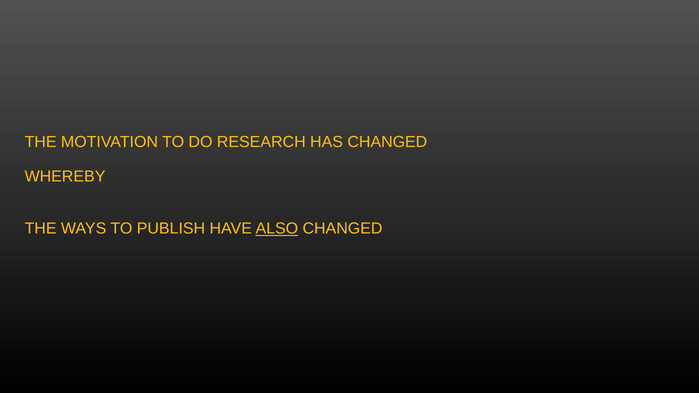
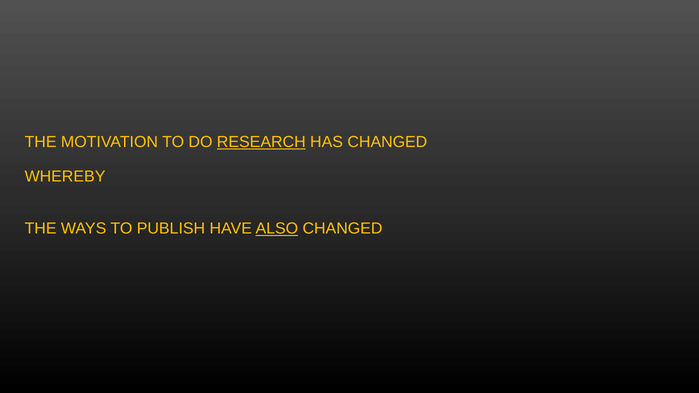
RESEARCH underline: none -> present (261, 142)
